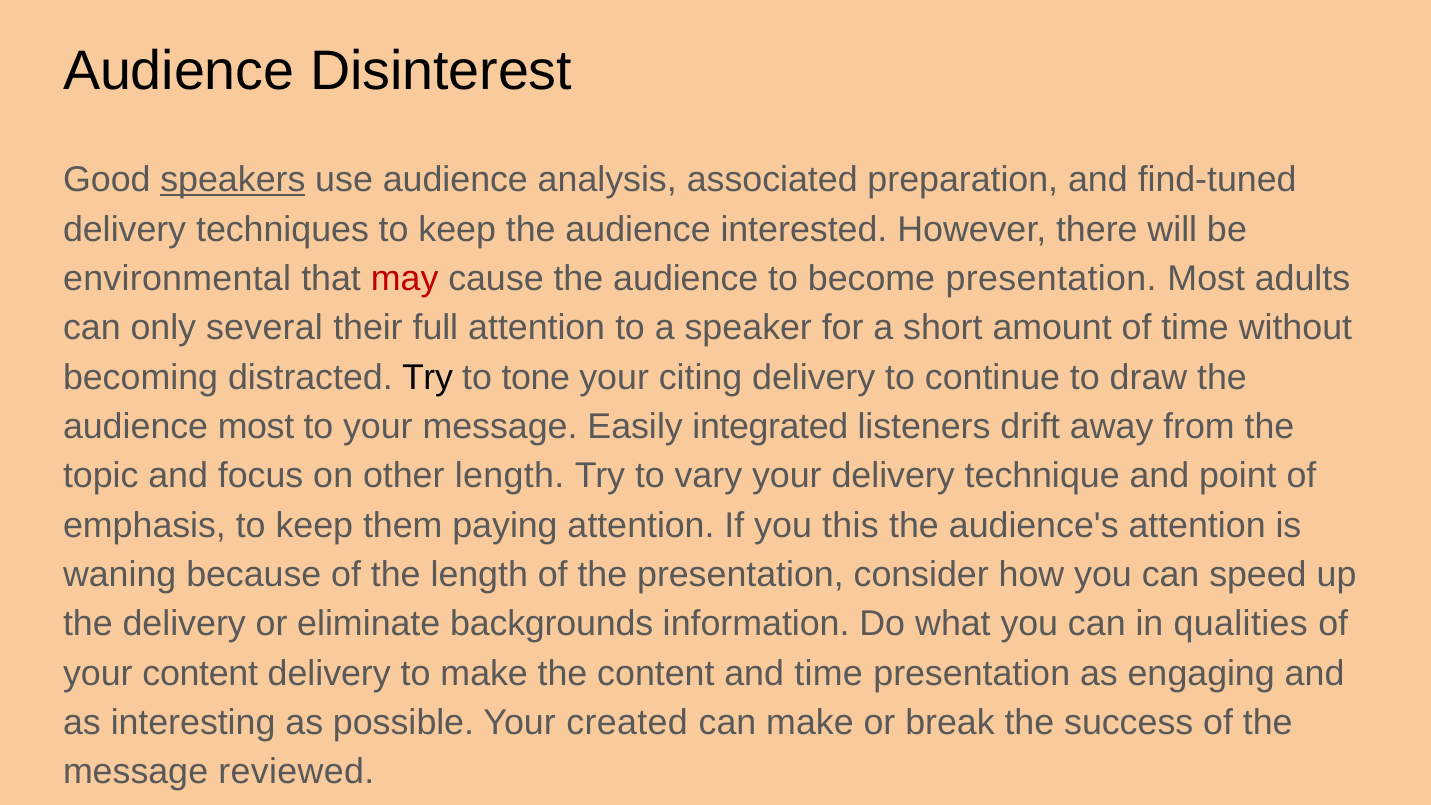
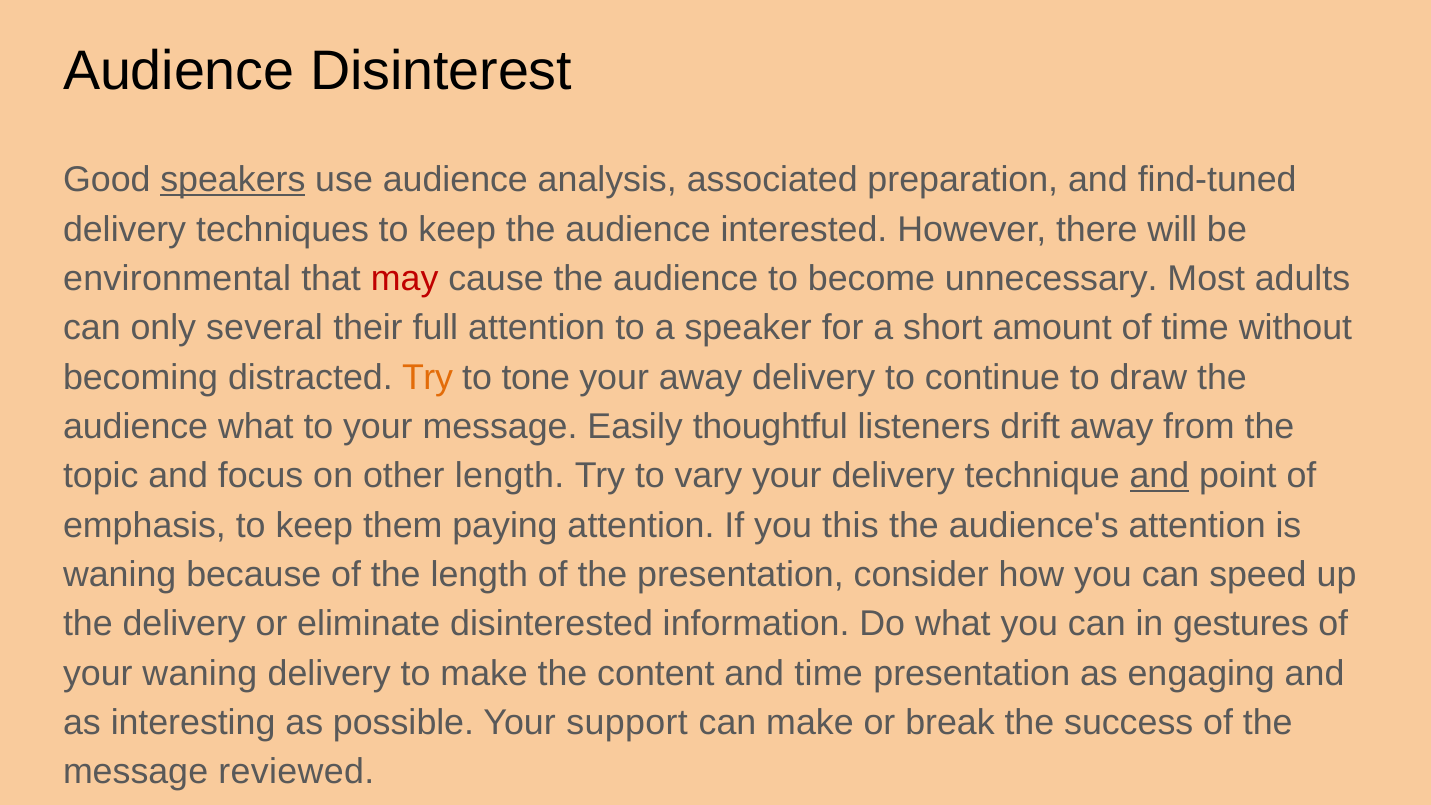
become presentation: presentation -> unnecessary (1051, 279)
Try colour: black -> orange (427, 377)
your citing: citing -> away (701, 377)
audience most: most -> what (256, 427)
integrated: integrated -> thoughtful (770, 427)
and underline: none -> present (1159, 476)
backgrounds: backgrounds -> disinterested (552, 624)
qualities: qualities -> gestures (1241, 624)
your content: content -> waning (200, 673)
created: created -> support (627, 723)
